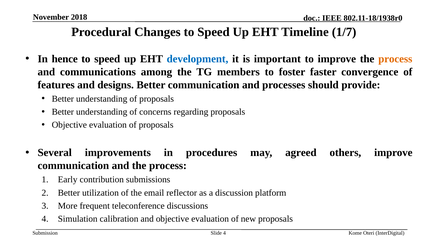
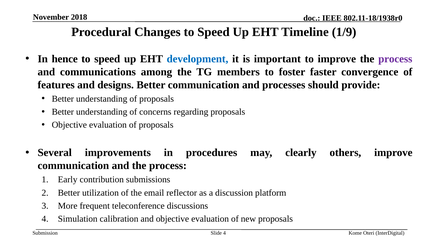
1/7: 1/7 -> 1/9 (344, 32)
process colour: orange -> purple (395, 59)
agreed: agreed -> clearly (301, 153)
